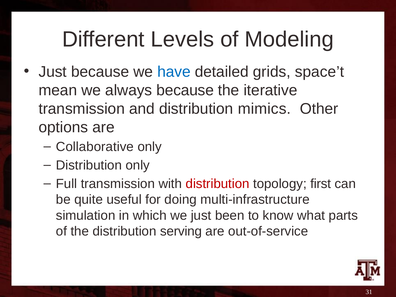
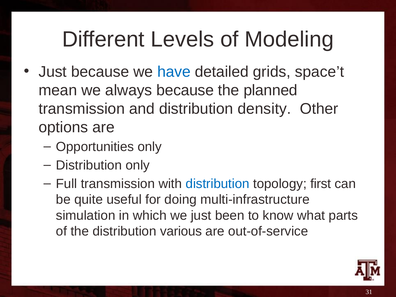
iterative: iterative -> planned (271, 90)
mimics: mimics -> density (264, 109)
Collaborative: Collaborative -> Opportunities (95, 147)
distribution colour: red -> blue (218, 184)
serving: serving -> various (181, 231)
